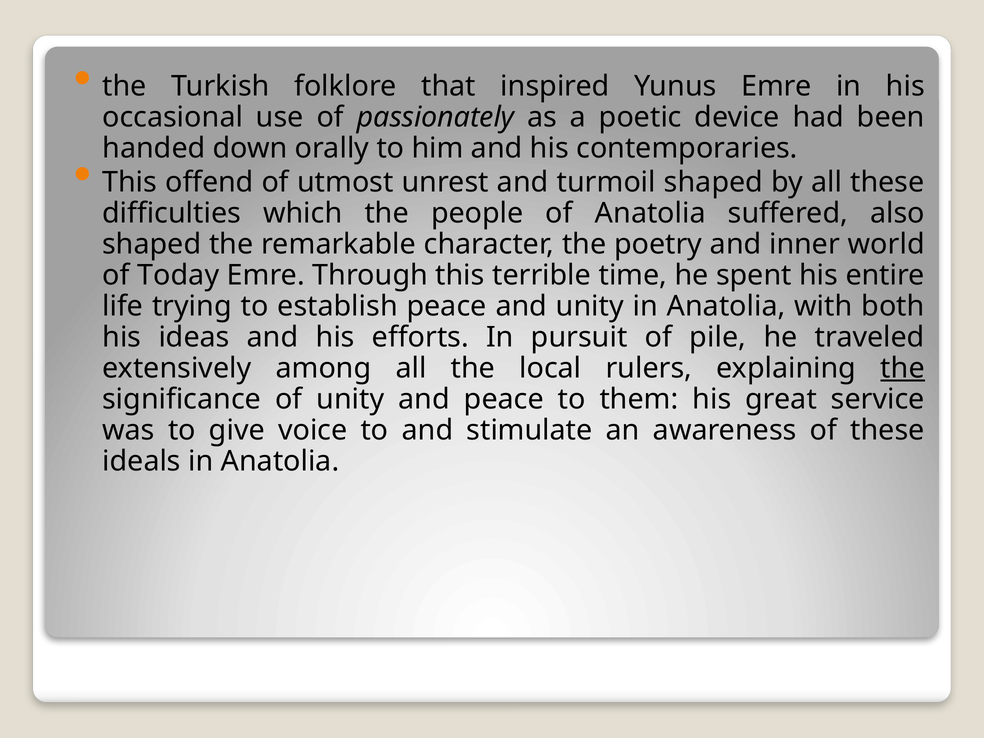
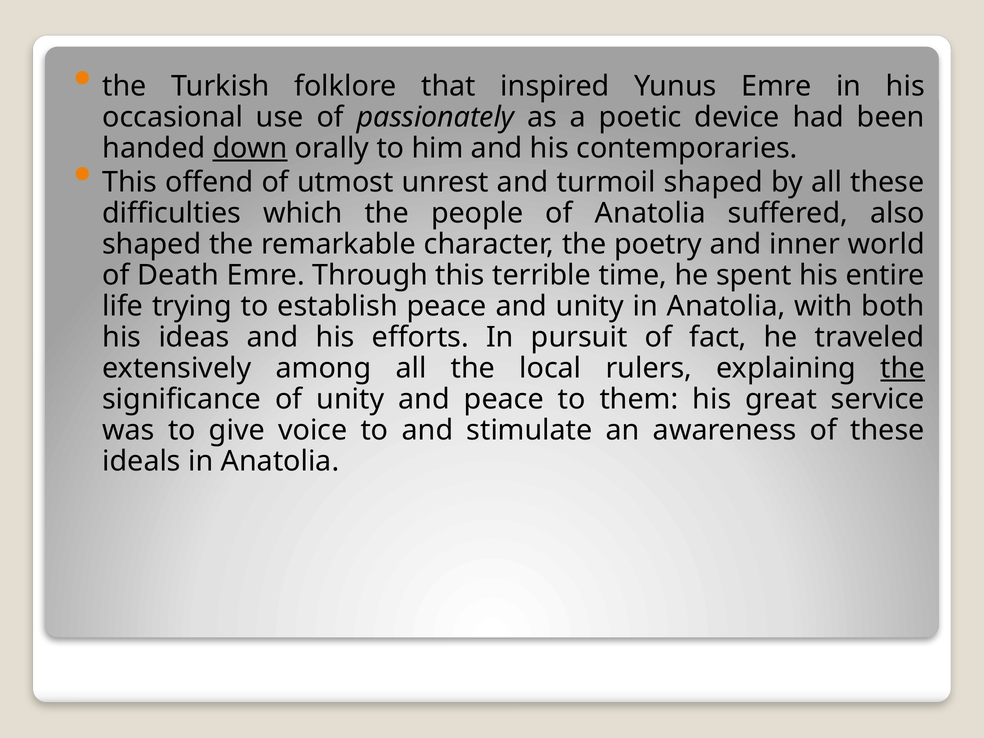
down underline: none -> present (250, 148)
Today: Today -> Death (178, 275)
pile: pile -> fact (718, 337)
